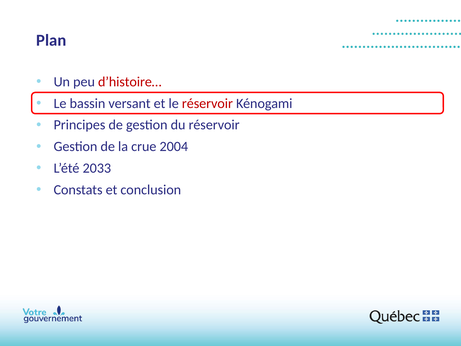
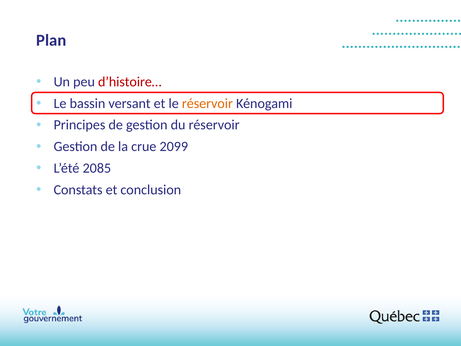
réservoir colour: red -> orange (207, 103)
2004: 2004 -> 2099 (174, 146)
2033: 2033 -> 2085 (97, 168)
